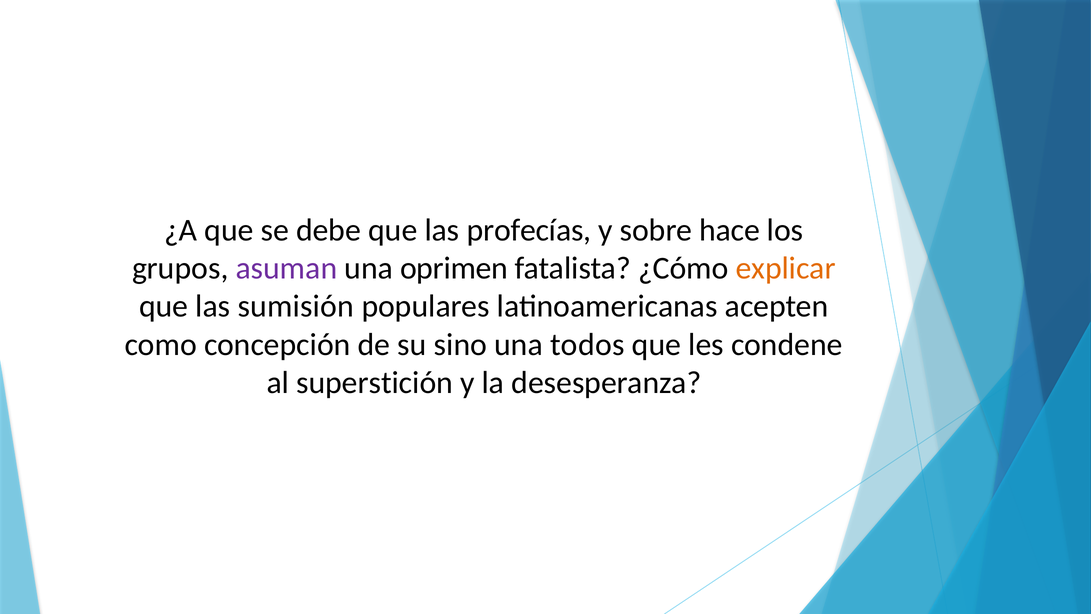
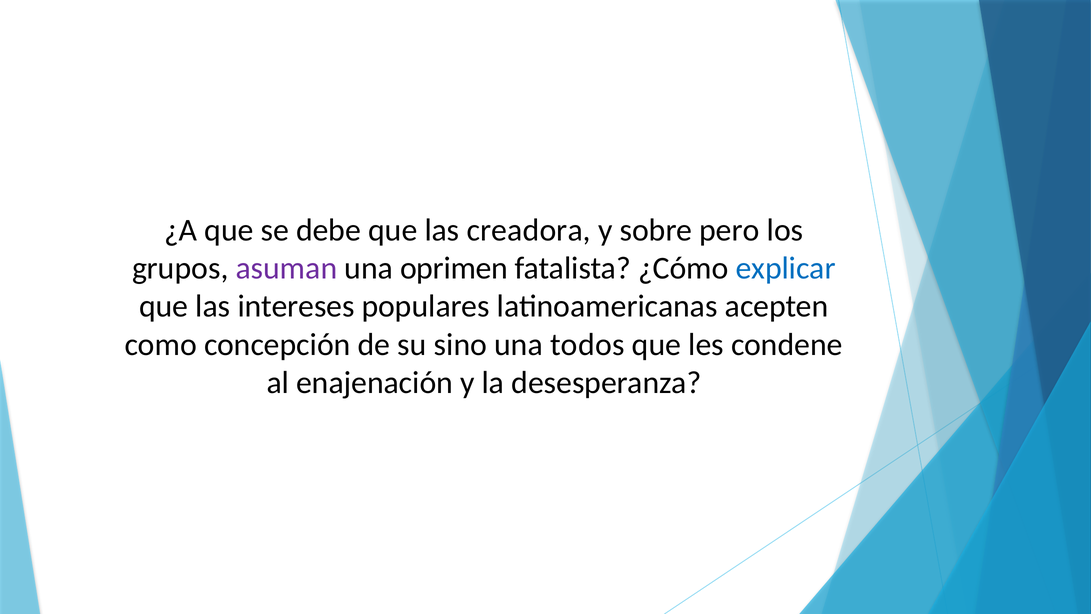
profecías: profecías -> creadora (529, 230)
hace: hace -> pero (729, 230)
explicar colour: orange -> blue (786, 268)
sumisión: sumisión -> intereses (296, 306)
superstición: superstición -> enajenación (375, 383)
